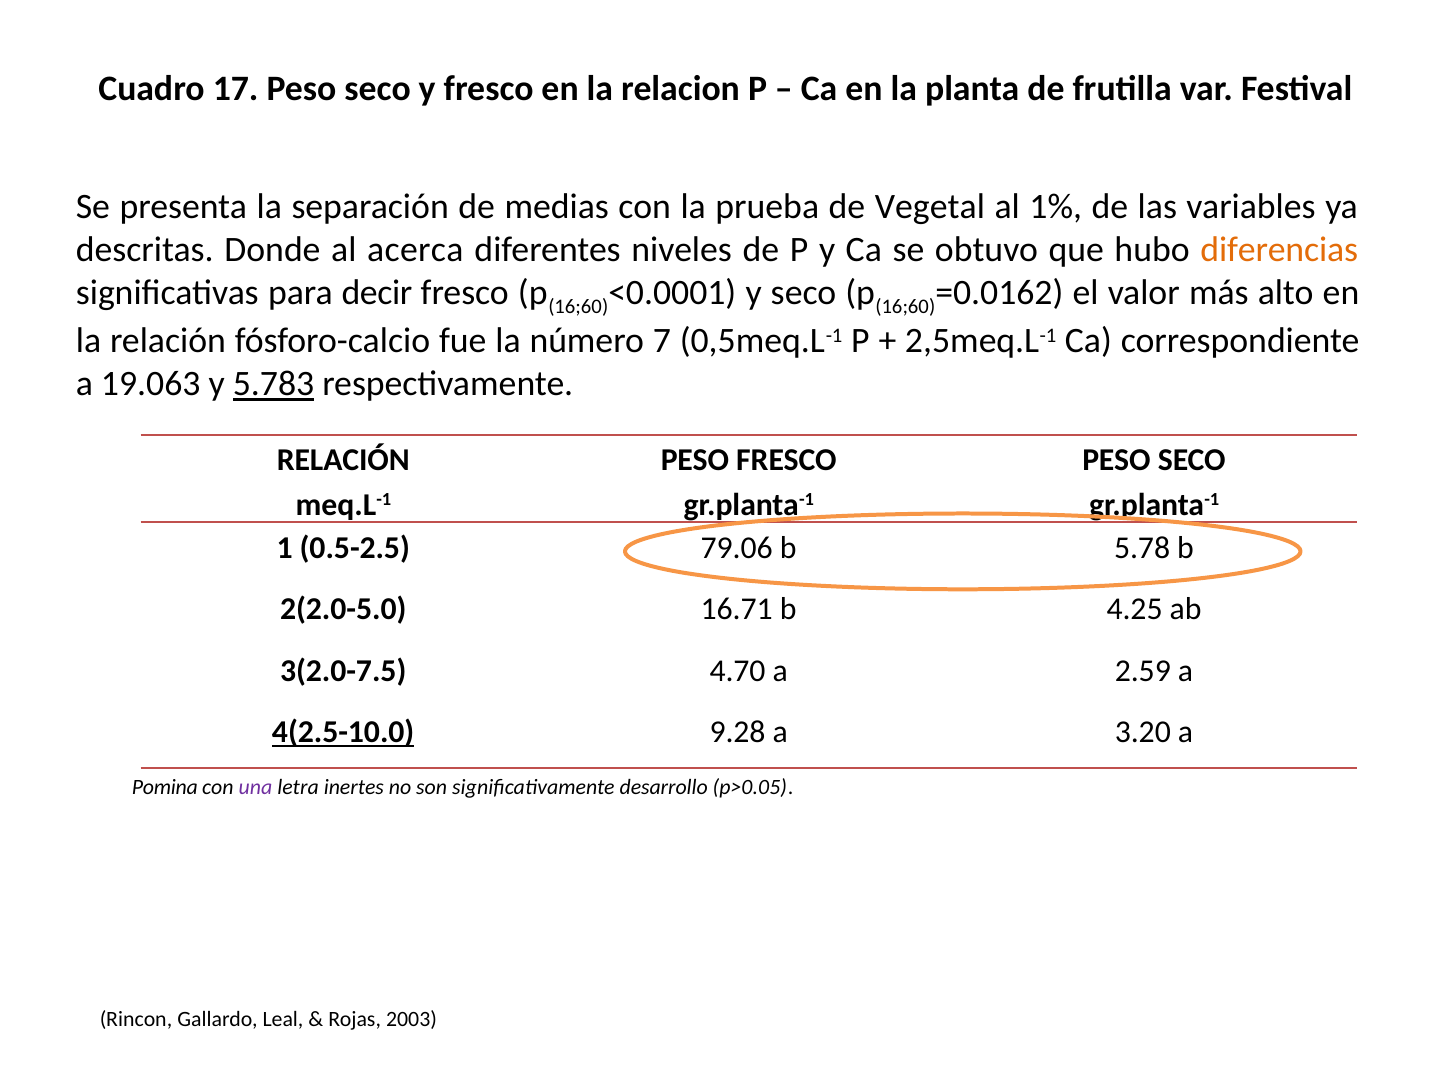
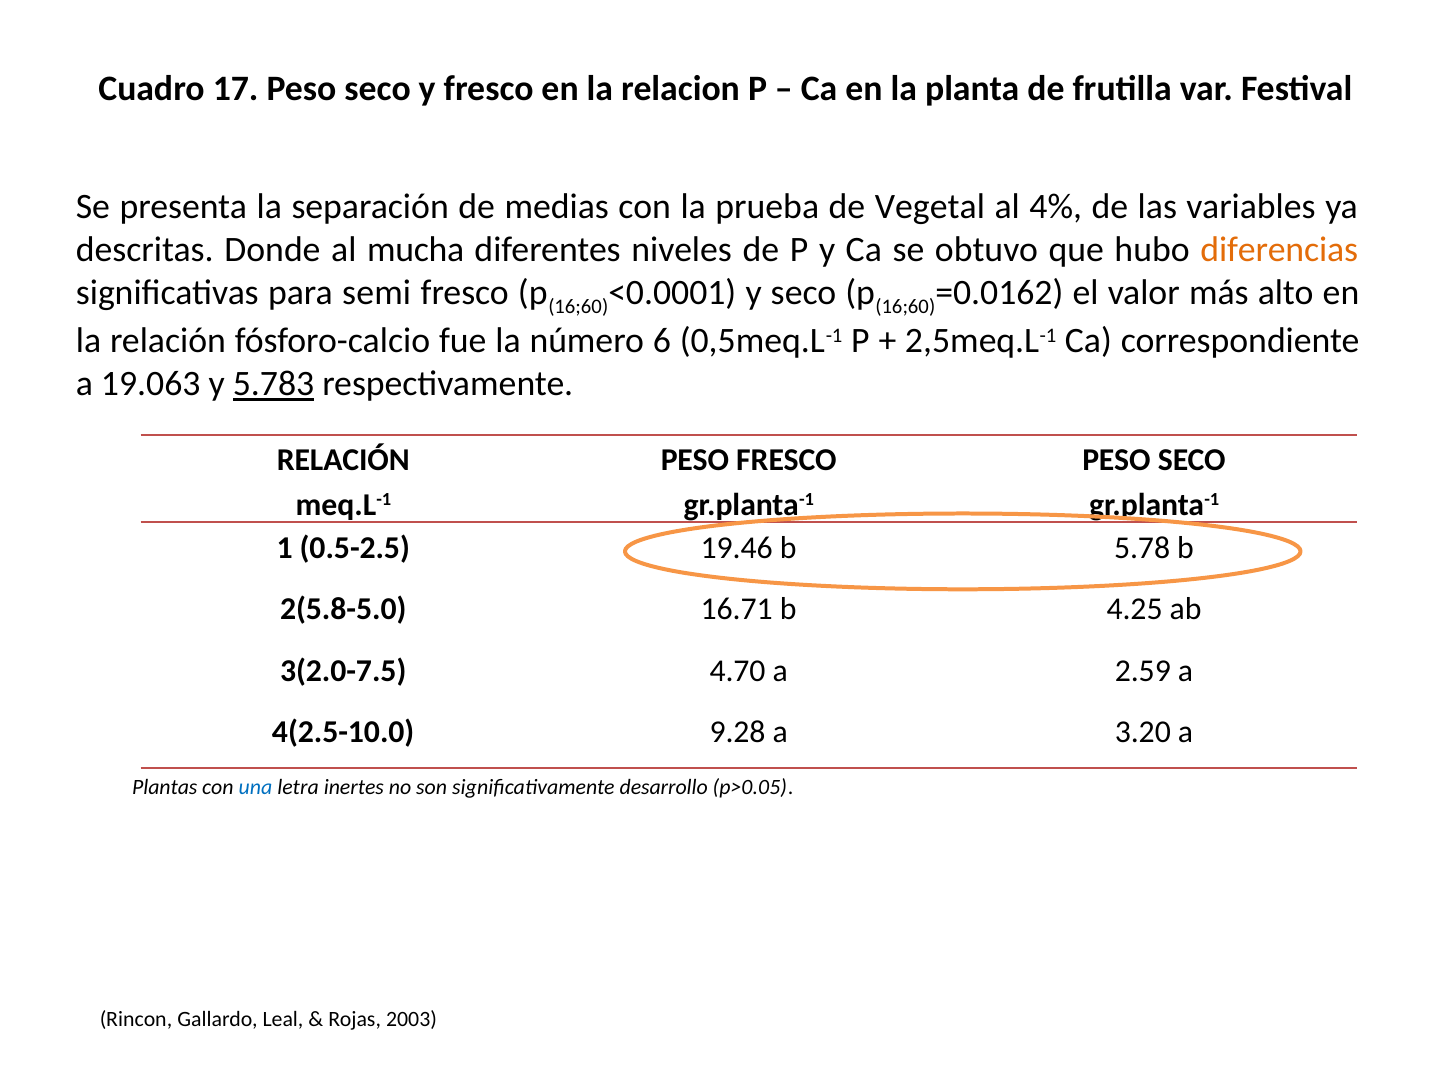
1%: 1% -> 4% (1056, 207)
acerca: acerca -> mucha (416, 250)
decir: decir -> semi (377, 293)
7: 7 -> 6 (662, 341)
79.06: 79.06 -> 19.46 (737, 548)
2(2.0-5.0: 2(2.0-5.0 -> 2(5.8-5.0 (343, 610)
4(2.5-10.0 underline: present -> none (343, 733)
Pomina: Pomina -> Plantas (165, 787)
una colour: purple -> blue (255, 787)
